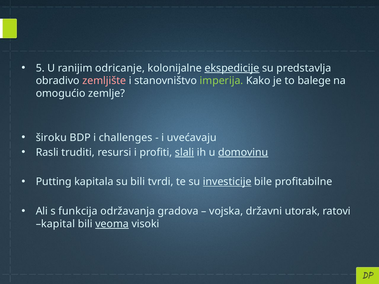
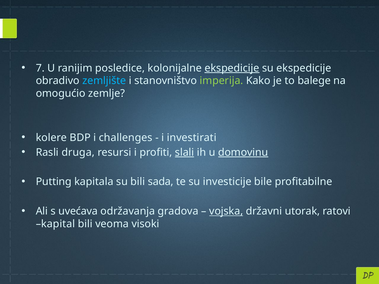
5: 5 -> 7 (40, 68)
odricanje: odricanje -> posledice (120, 68)
su predstavlja: predstavlja -> ekspedicije (304, 68)
zemljište colour: pink -> light blue (104, 81)
široku: široku -> kolere (51, 138)
uvećavaju: uvećavaju -> investirati (192, 138)
truditi: truditi -> druga (78, 152)
tvrdi: tvrdi -> sada (161, 182)
investicije underline: present -> none (227, 182)
funkcija: funkcija -> uvećava (78, 211)
vojska underline: none -> present (226, 211)
veoma underline: present -> none (112, 224)
